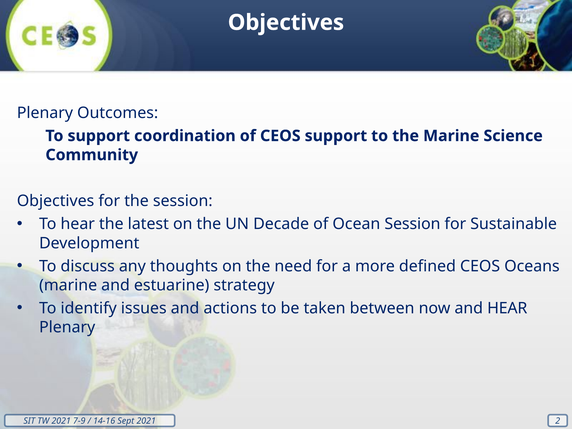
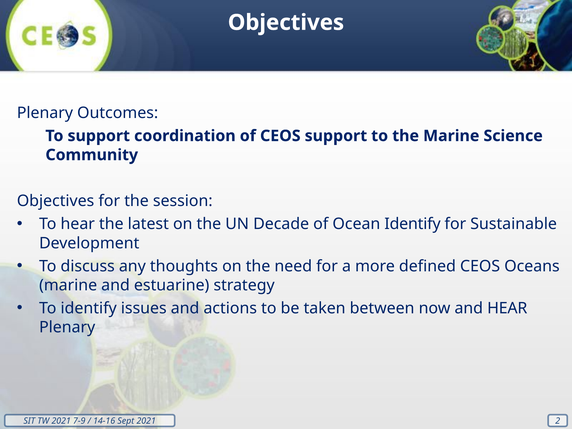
Ocean Session: Session -> Identify (412, 224)
